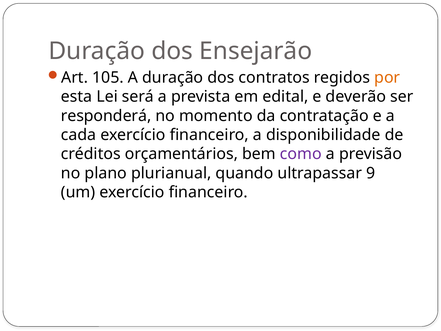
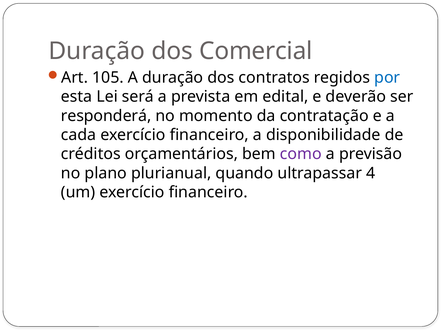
Ensejarão: Ensejarão -> Comercial (256, 51)
por colour: orange -> blue (387, 77)
9: 9 -> 4 (371, 173)
